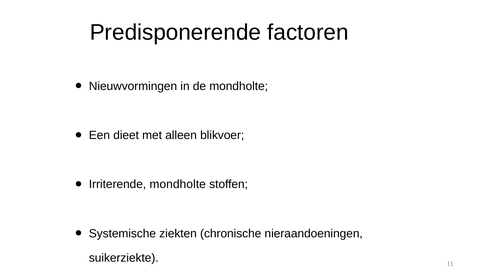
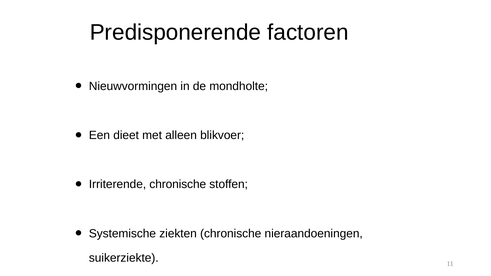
Irriterende mondholte: mondholte -> chronische (178, 184)
